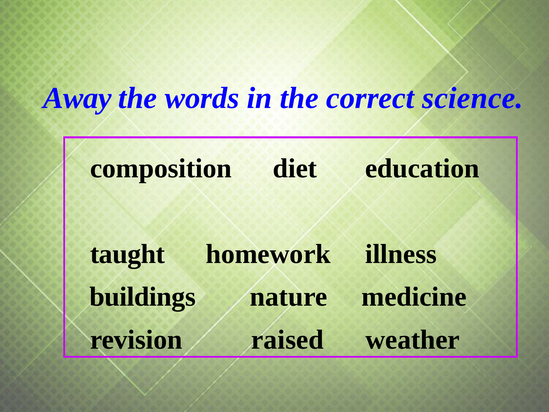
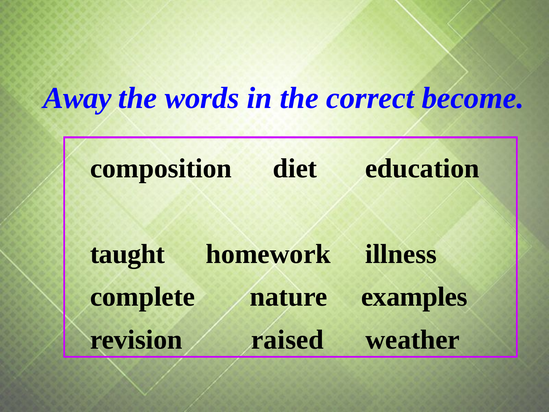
science: science -> become (473, 98)
buildings: buildings -> complete (143, 297)
medicine: medicine -> examples (414, 297)
